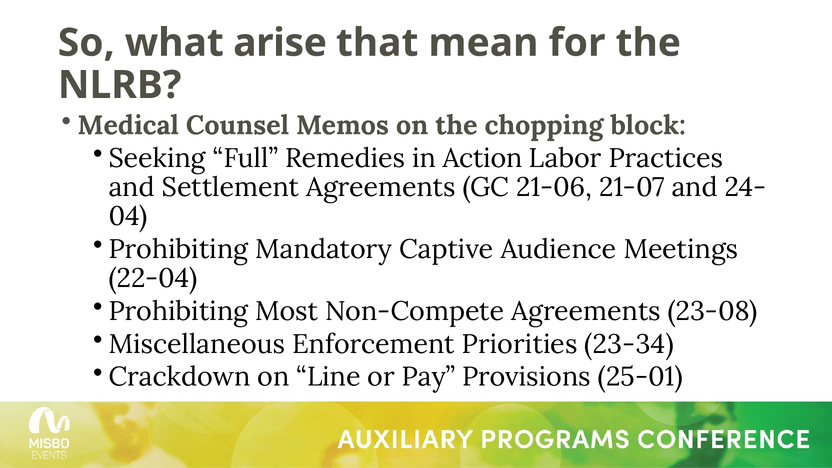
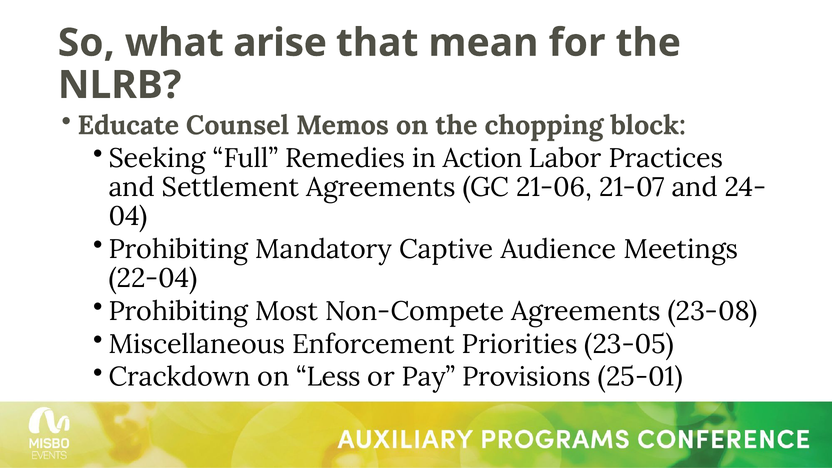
Medical: Medical -> Educate (128, 125)
23-34: 23-34 -> 23-05 (629, 344)
Line: Line -> Less (329, 377)
